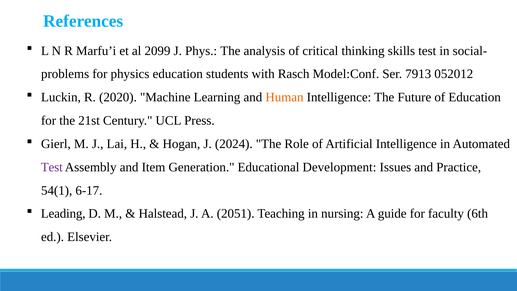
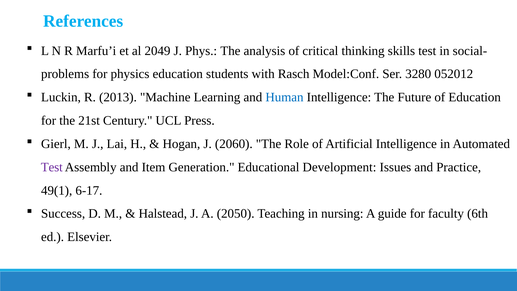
2099: 2099 -> 2049 (157, 51)
7913: 7913 -> 3280 (418, 74)
2020: 2020 -> 2013 (118, 97)
Human colour: orange -> blue (284, 97)
2024: 2024 -> 2060 (234, 144)
54(1: 54(1 -> 49(1 (57, 190)
Leading: Leading -> Success (63, 214)
2051: 2051 -> 2050 (236, 214)
